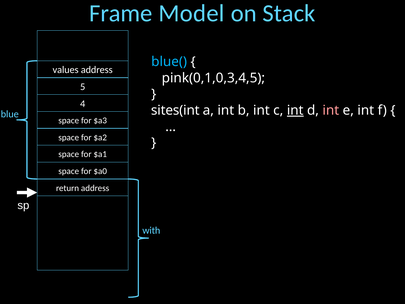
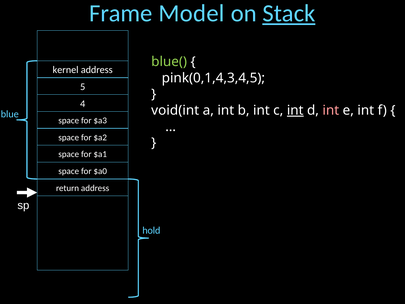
Stack underline: none -> present (289, 13)
blue( colour: light blue -> light green (169, 62)
values: values -> kernel (66, 70)
pink(0,1,0,3,4,5: pink(0,1,0,3,4,5 -> pink(0,1,4,3,4,5 (213, 78)
sites(int: sites(int -> void(int (175, 110)
with: with -> hold (151, 230)
